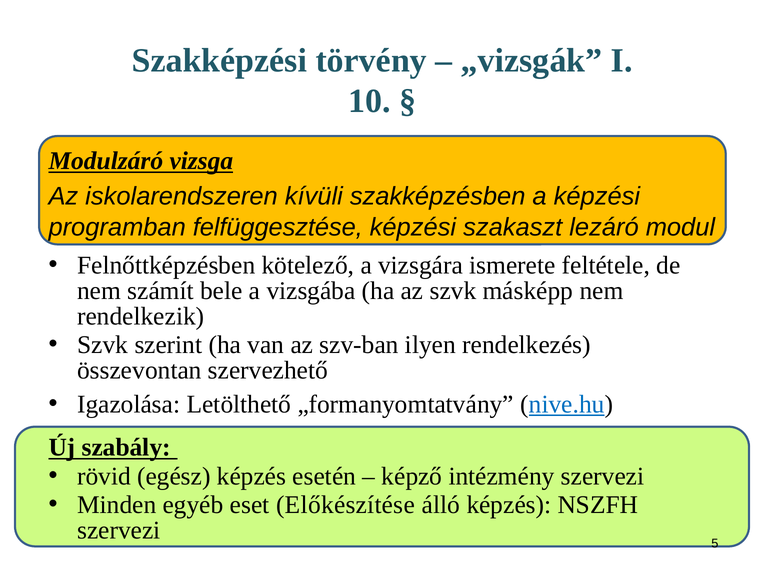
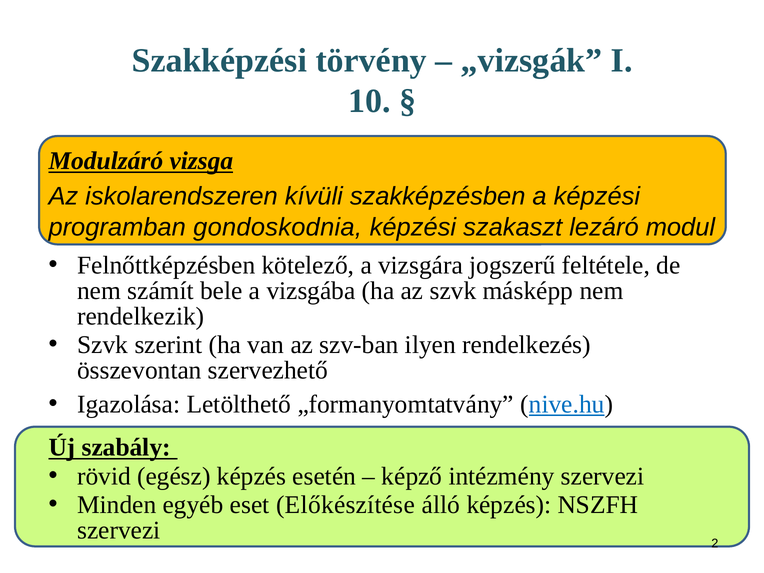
felfüggesztése: felfüggesztése -> gondoskodnia (278, 227)
ismerete: ismerete -> jogszerű (512, 265)
5: 5 -> 2 (715, 543)
